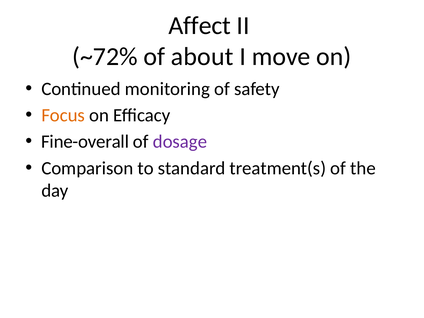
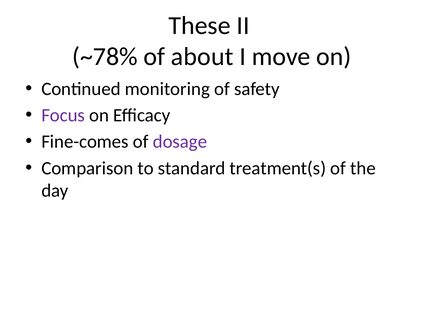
Affect: Affect -> These (200, 26)
~72%: ~72% -> ~78% (105, 57)
Focus colour: orange -> purple (63, 115)
Fine-overall: Fine-overall -> Fine-comes (85, 142)
